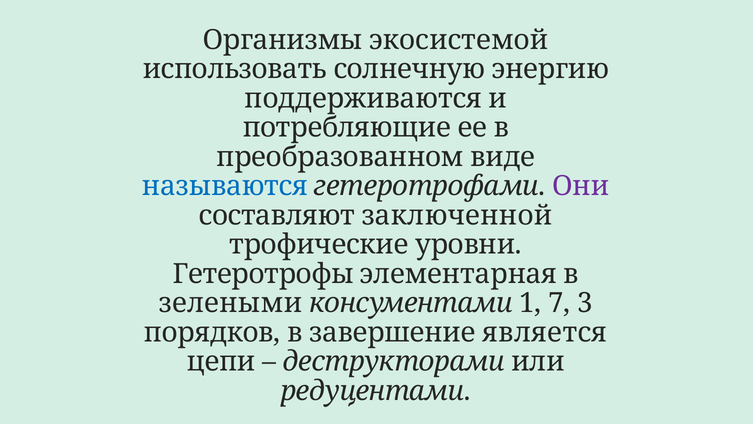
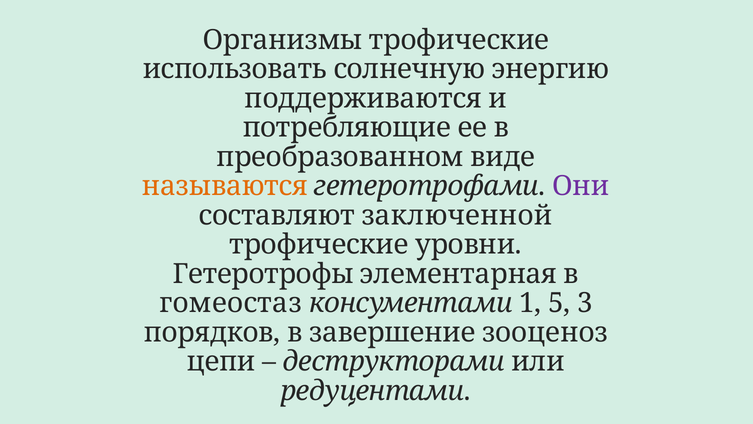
Организмы экосистемой: экосистемой -> трофические (459, 40)
называются colour: blue -> orange (225, 186)
зелеными: зелеными -> гомеостаз (230, 303)
7: 7 -> 5 (559, 303)
является: является -> зооценоз (545, 332)
